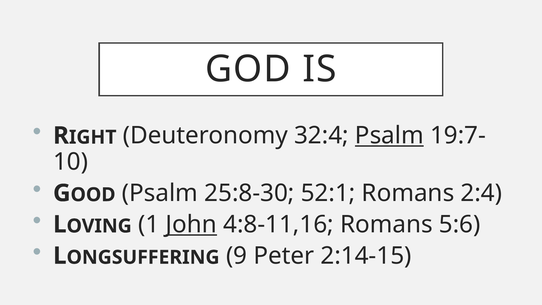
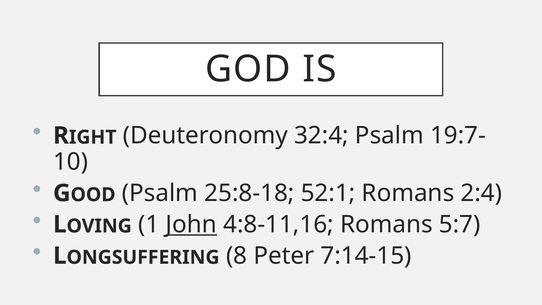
Psalm underline: present -> none (389, 136)
25:8-30: 25:8-30 -> 25:8-18 (249, 193)
5:6: 5:6 -> 5:7 (460, 224)
9: 9 -> 8 (237, 256)
2:14-15: 2:14-15 -> 7:14-15 (366, 256)
